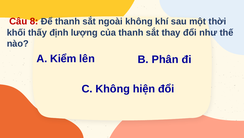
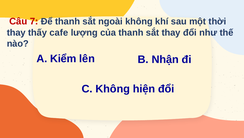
8: 8 -> 7 (34, 21)
khối: khối -> thay (16, 32)
định: định -> cafe (59, 32)
Phân: Phân -> Nhận (165, 59)
